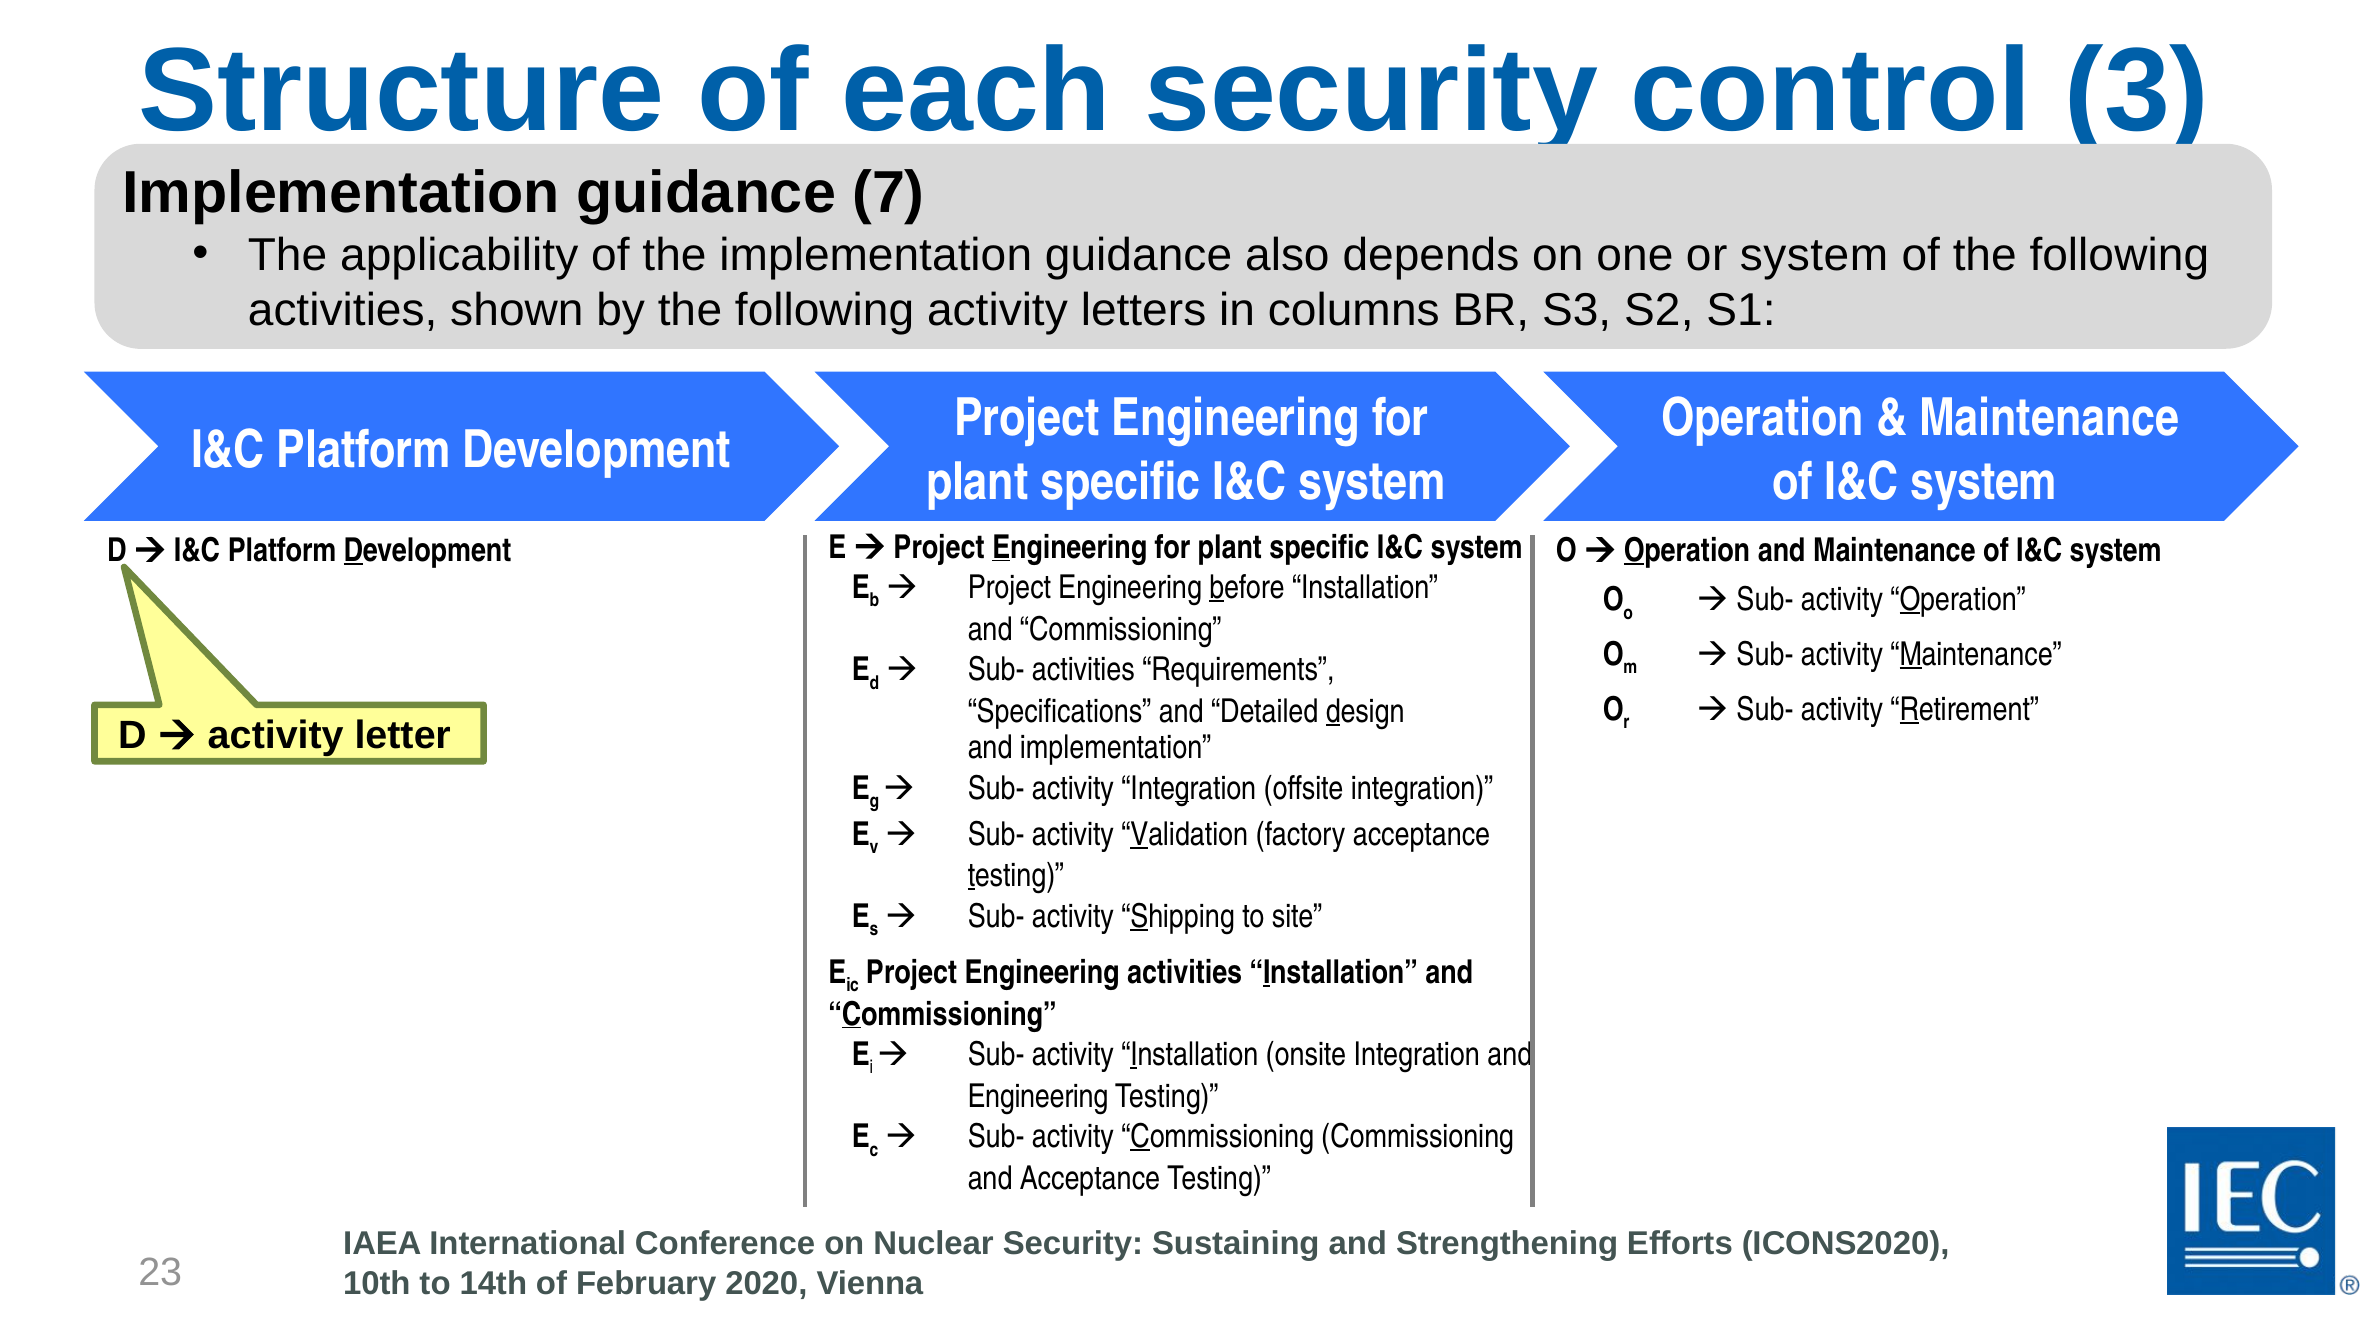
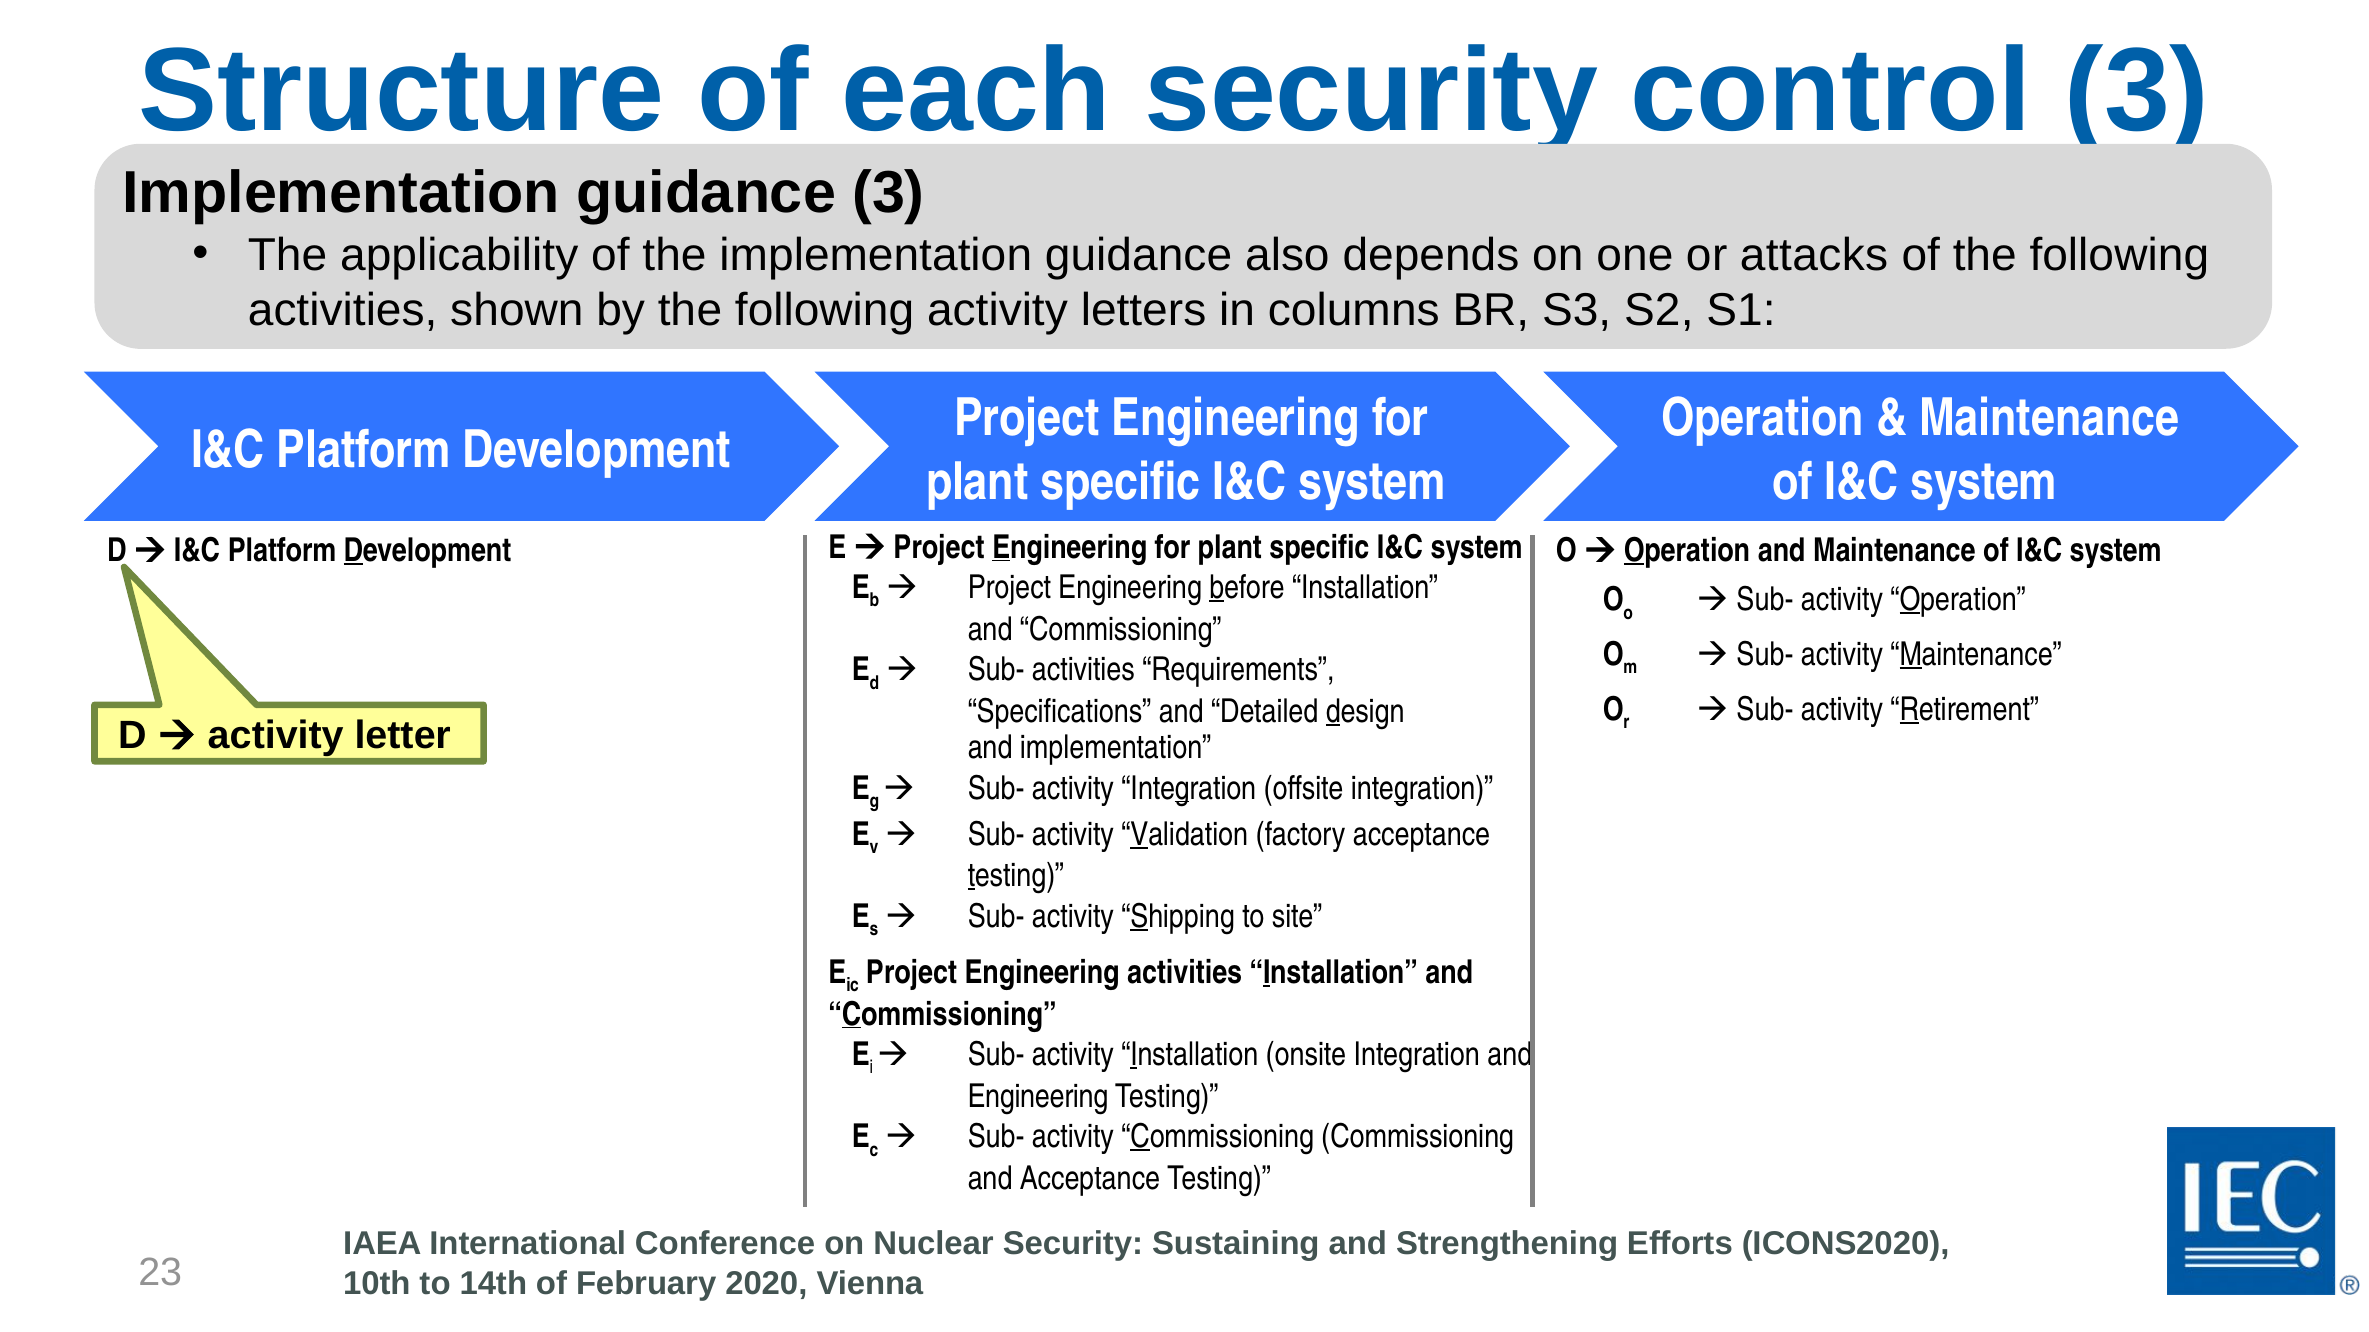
guidance 7: 7 -> 3 (889, 193)
or system: system -> attacks (1814, 255)
